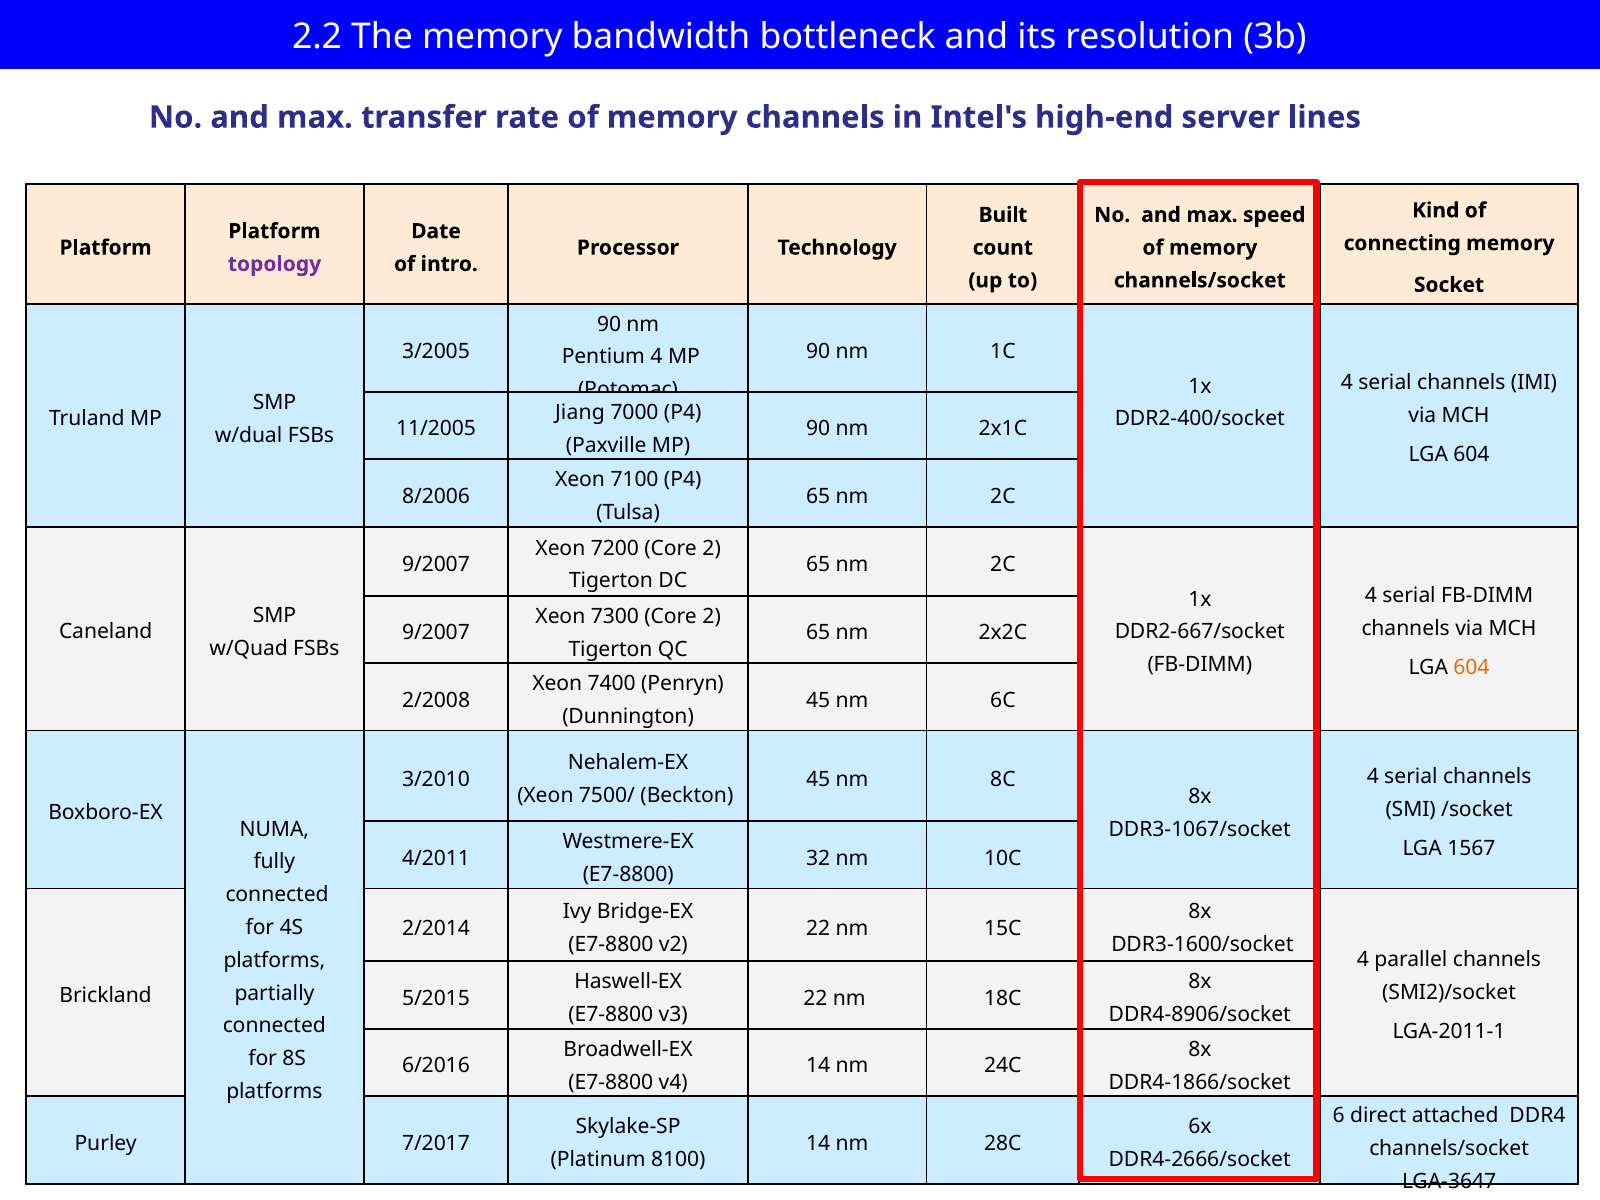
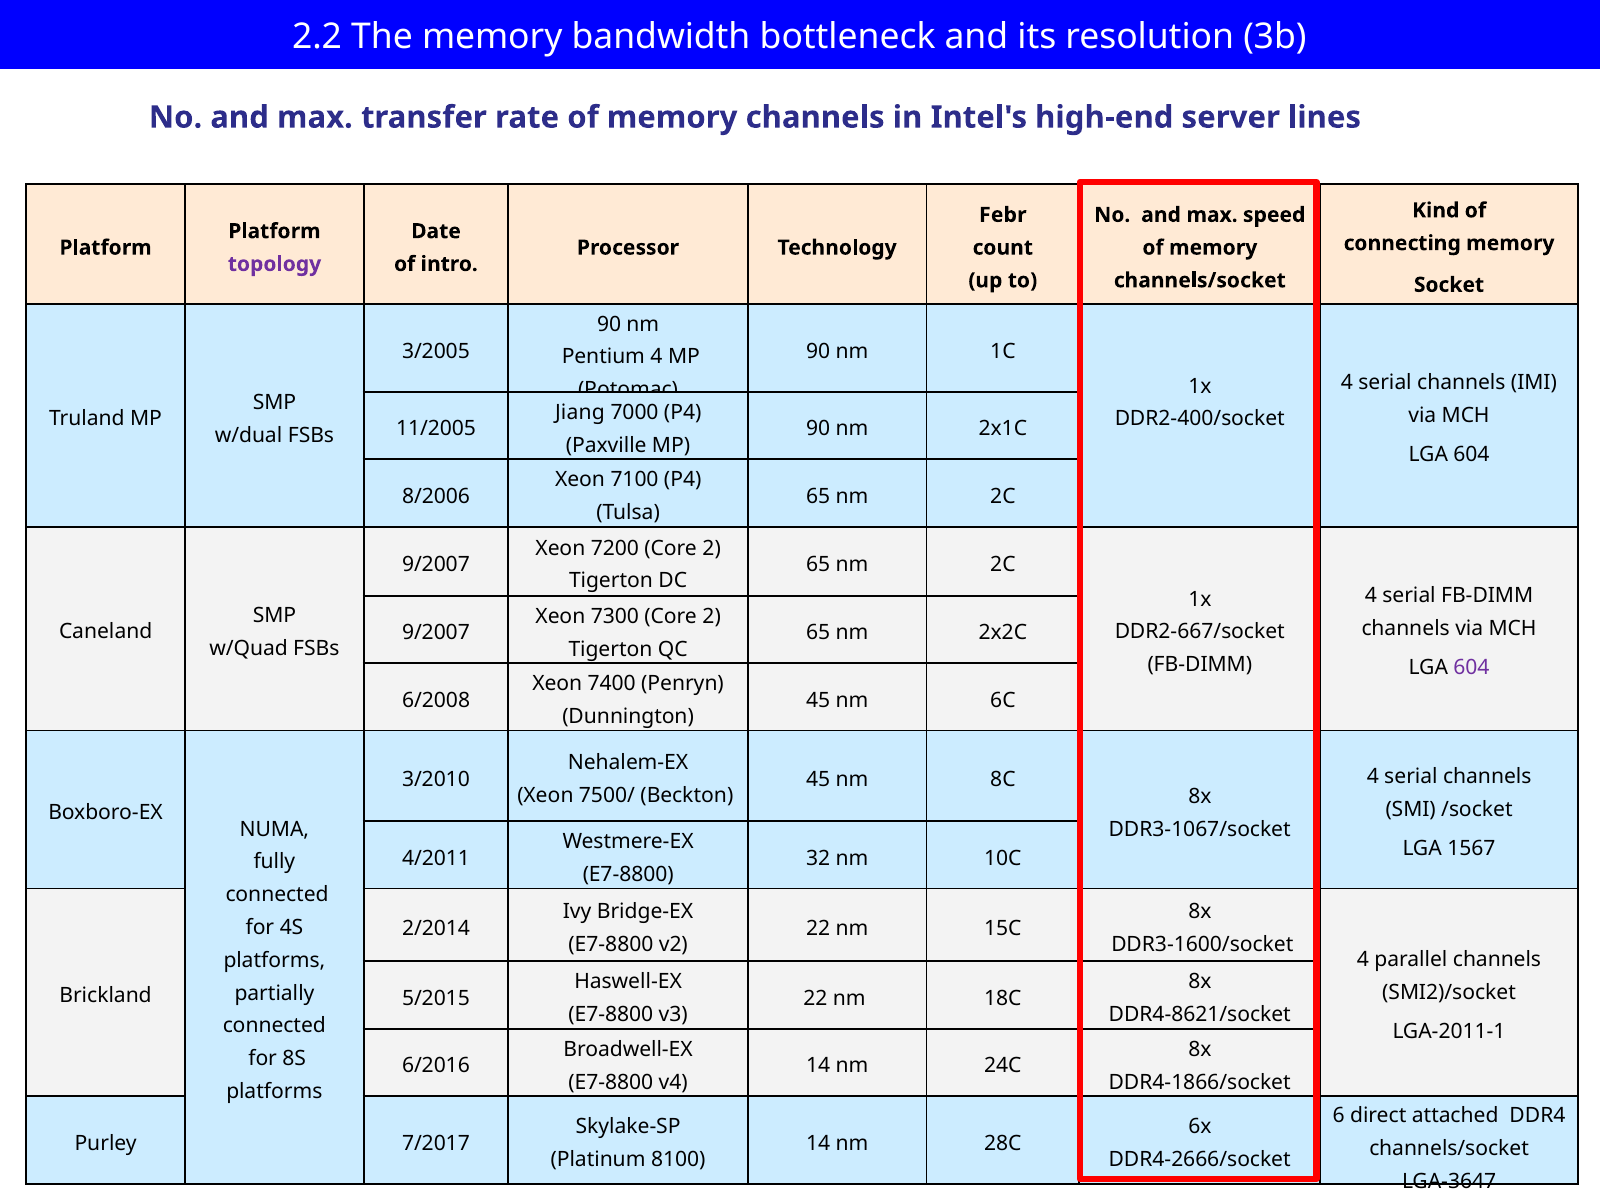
Built: Built -> Febr (1003, 215)
604 colour: orange -> purple (1471, 668)
2/2008: 2/2008 -> 6/2008 (436, 700)
DDR4-8906/socket: DDR4-8906/socket -> DDR4-8621/socket (1200, 1015)
